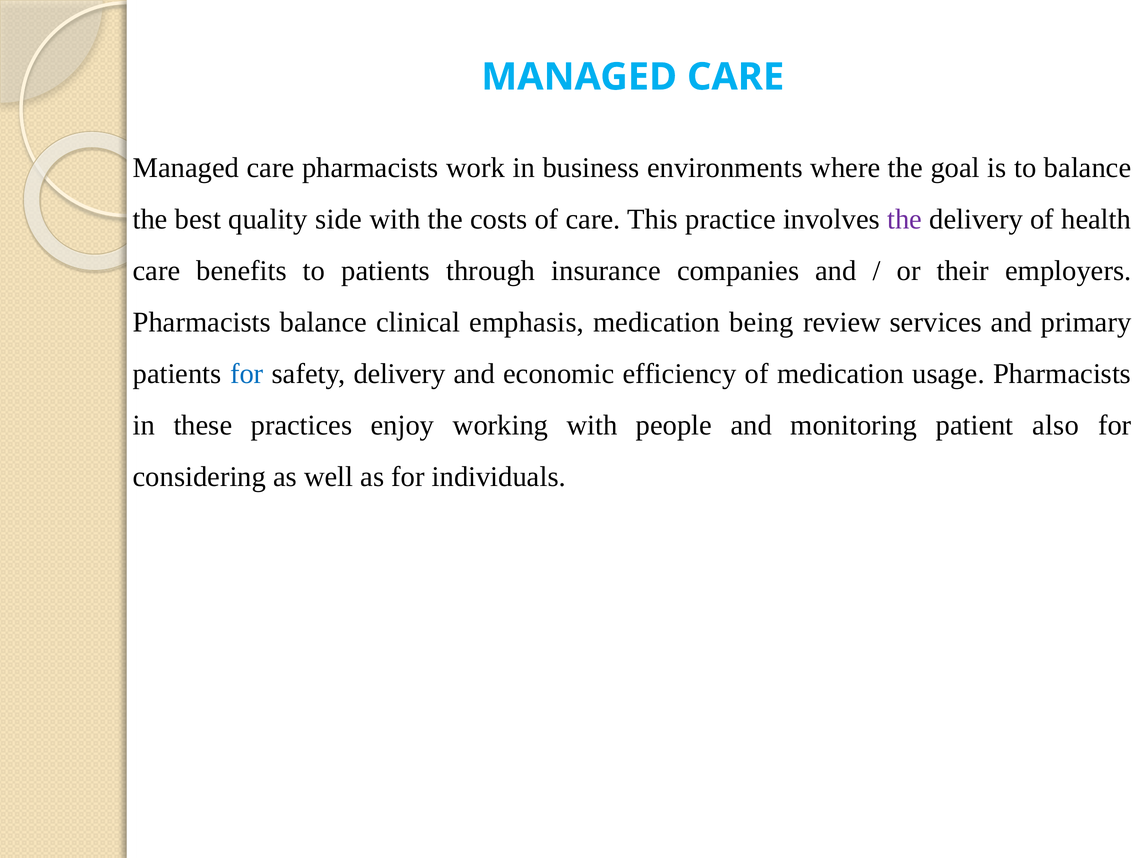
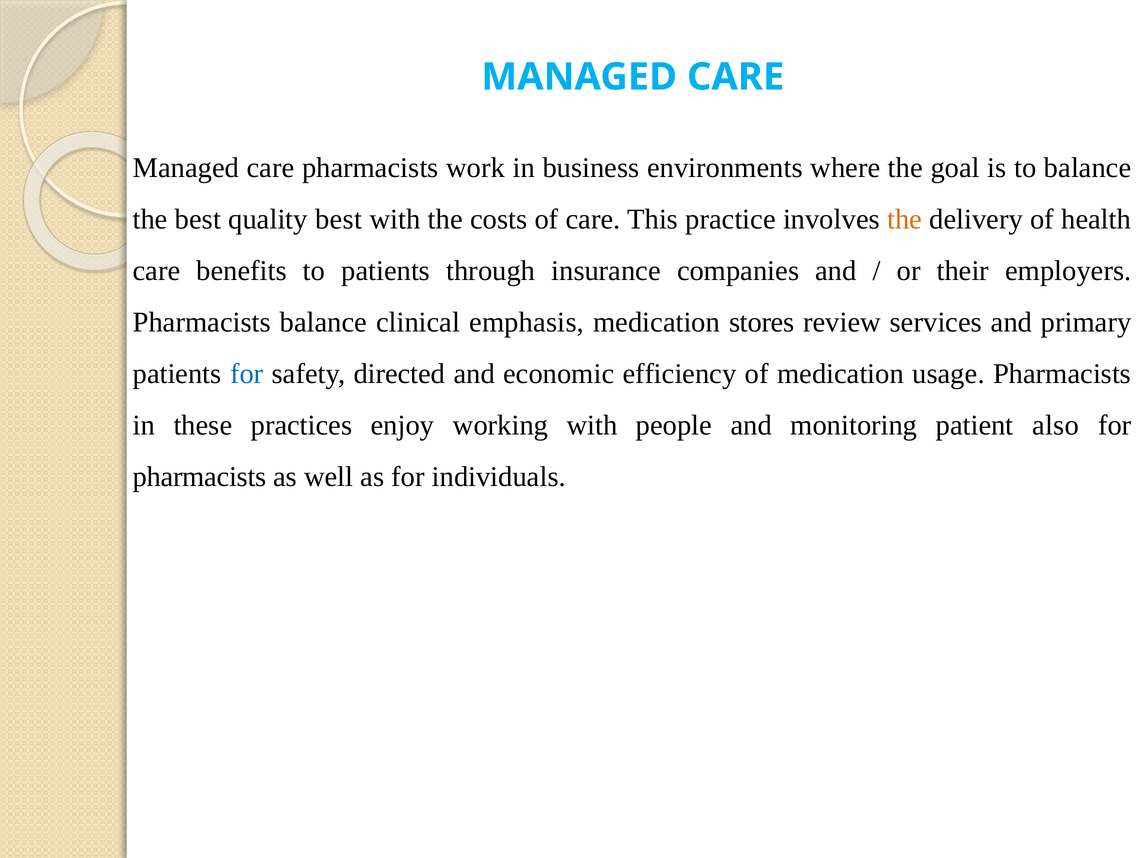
quality side: side -> best (339, 219)
the colour: purple -> orange (905, 219)
being: being -> stores (762, 322)
safety delivery: delivery -> directed (399, 374)
considering: considering -> pharmacists (200, 477)
